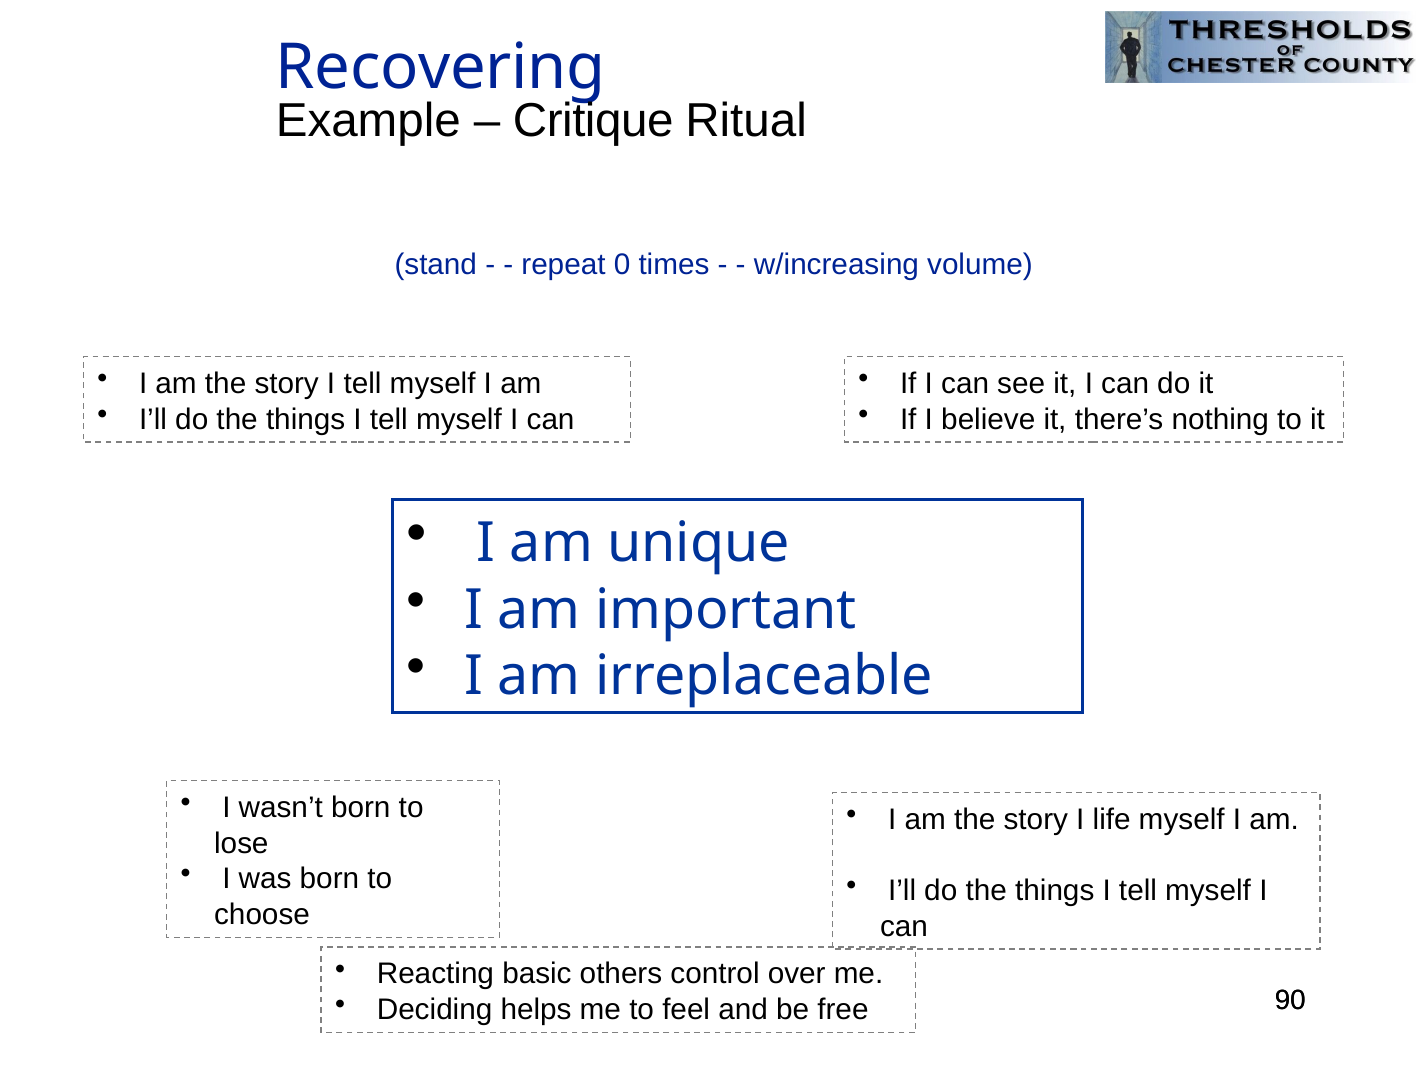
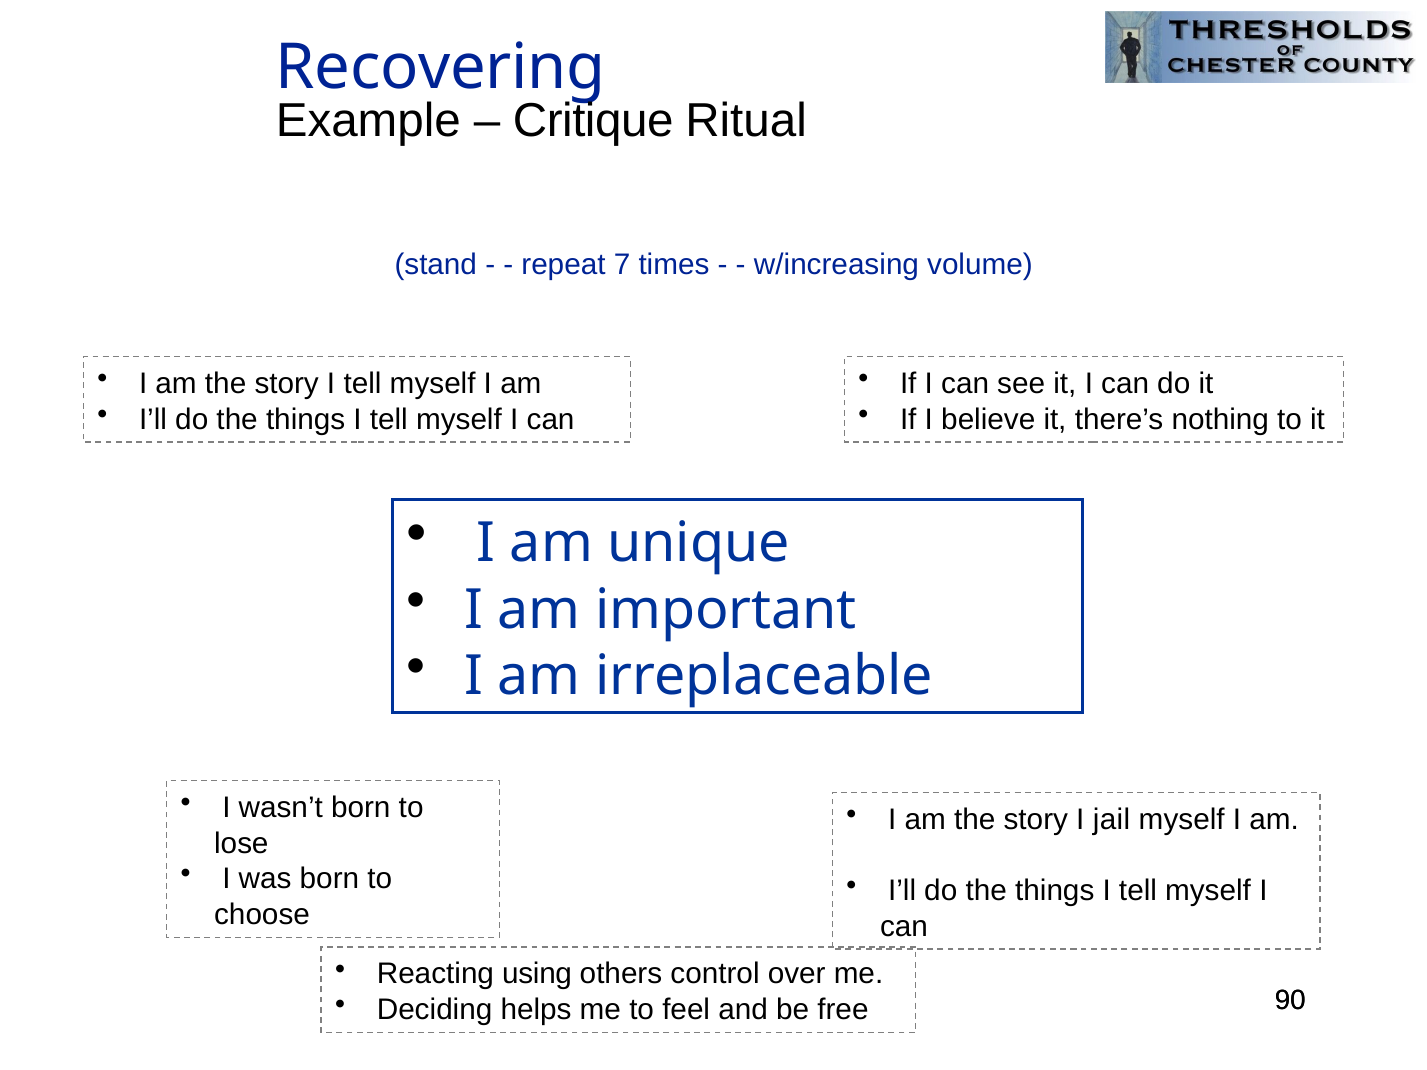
0: 0 -> 7 (622, 265)
life: life -> jail (1112, 820)
basic: basic -> using (537, 974)
